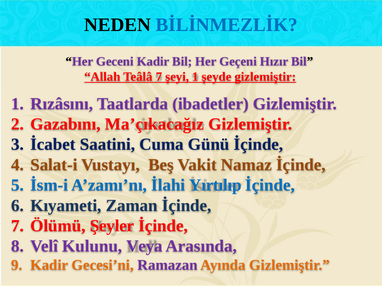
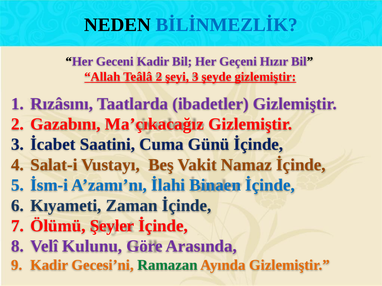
Teâlâ 7: 7 -> 2 (159, 77)
şeyi 1: 1 -> 3 (195, 77)
Yırtılıp: Yırtılıp -> Binaen (215, 185)
Veya: Veya -> Göre (144, 247)
Ramazan colour: purple -> green (168, 265)
